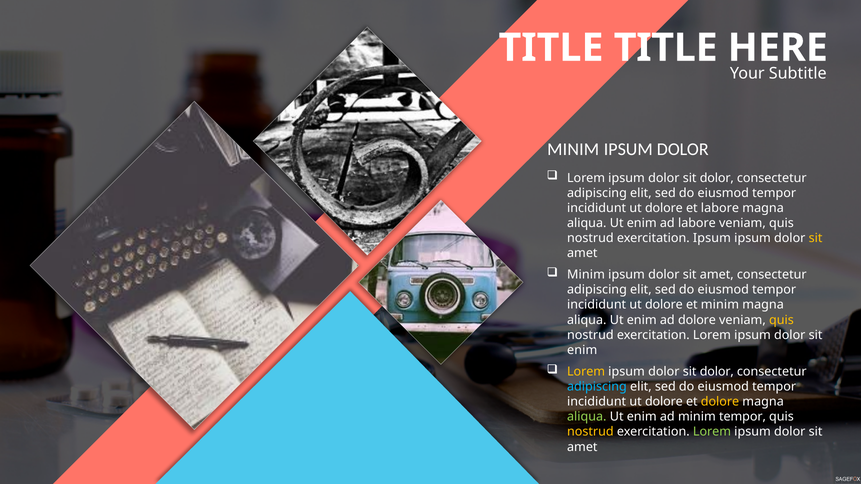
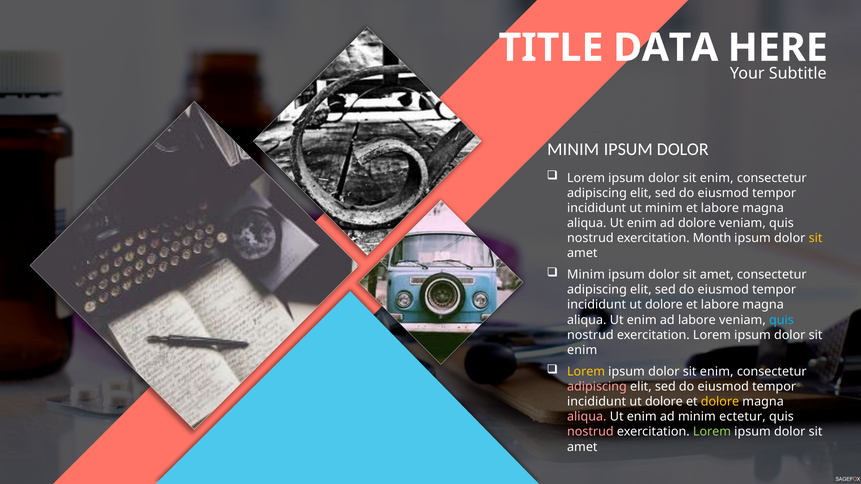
TITLE TITLE: TITLE -> DATA (666, 48)
dolor: dolor -> enim (717, 178)
dolore: dolore -> minim (664, 208)
ad labore: labore -> dolore (697, 223)
exercitation Ipsum: Ipsum -> Month (712, 238)
minim: minim -> labore (720, 305)
ad dolore: dolore -> labore (697, 320)
quis colour: yellow -> light blue (781, 320)
dolor: dolor -> enim (717, 372)
adipiscing colour: light blue -> pink (597, 387)
aliqua colour: light green -> pink (587, 417)
minim tempor: tempor -> ectetur (742, 417)
nostrud colour: yellow -> pink (590, 432)
